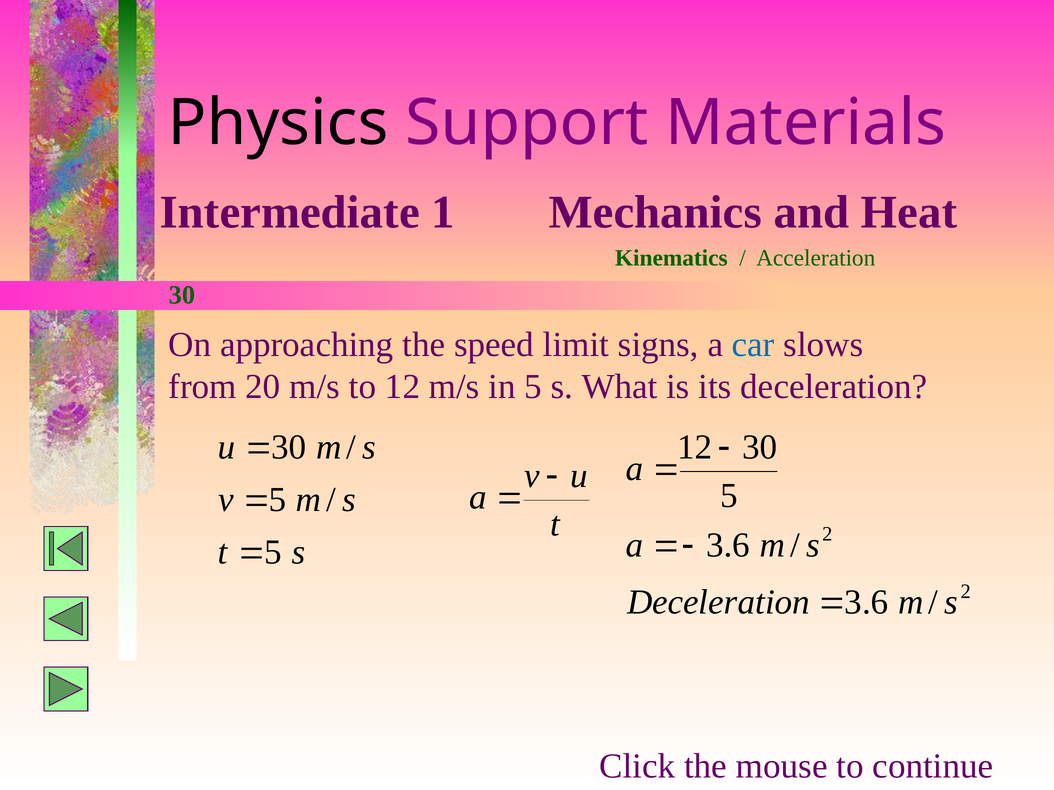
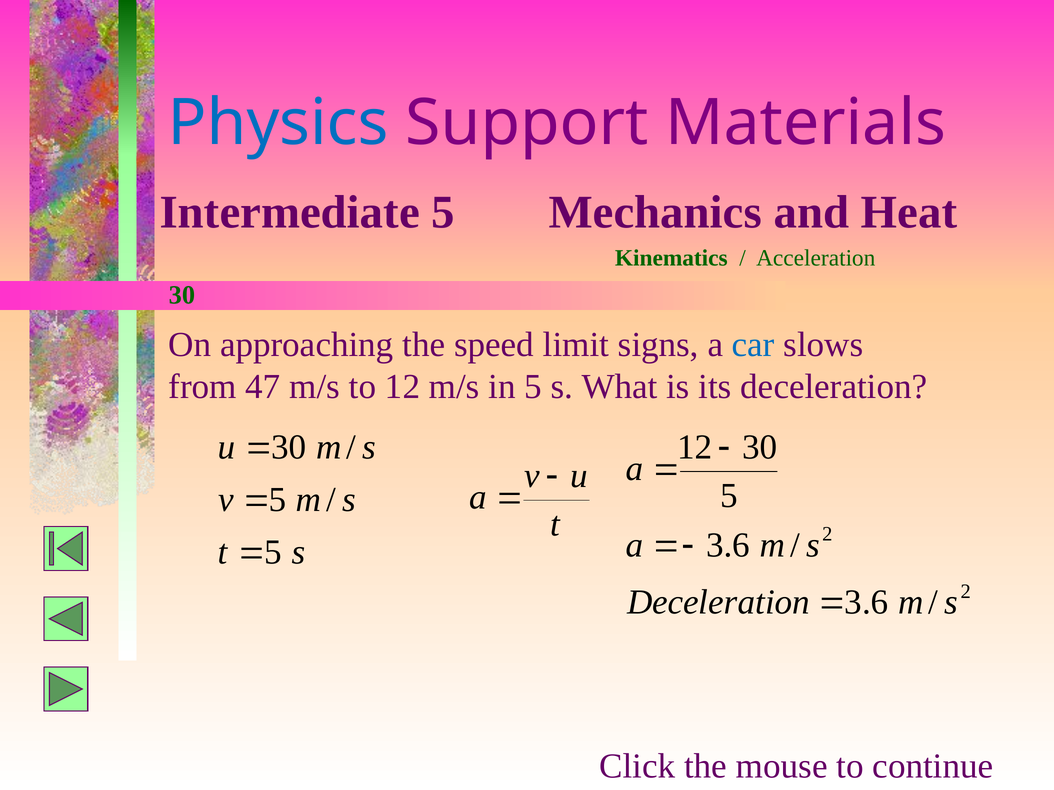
Physics colour: black -> blue (278, 123)
Intermediate 1: 1 -> 5 (443, 212)
20: 20 -> 47 (263, 387)
